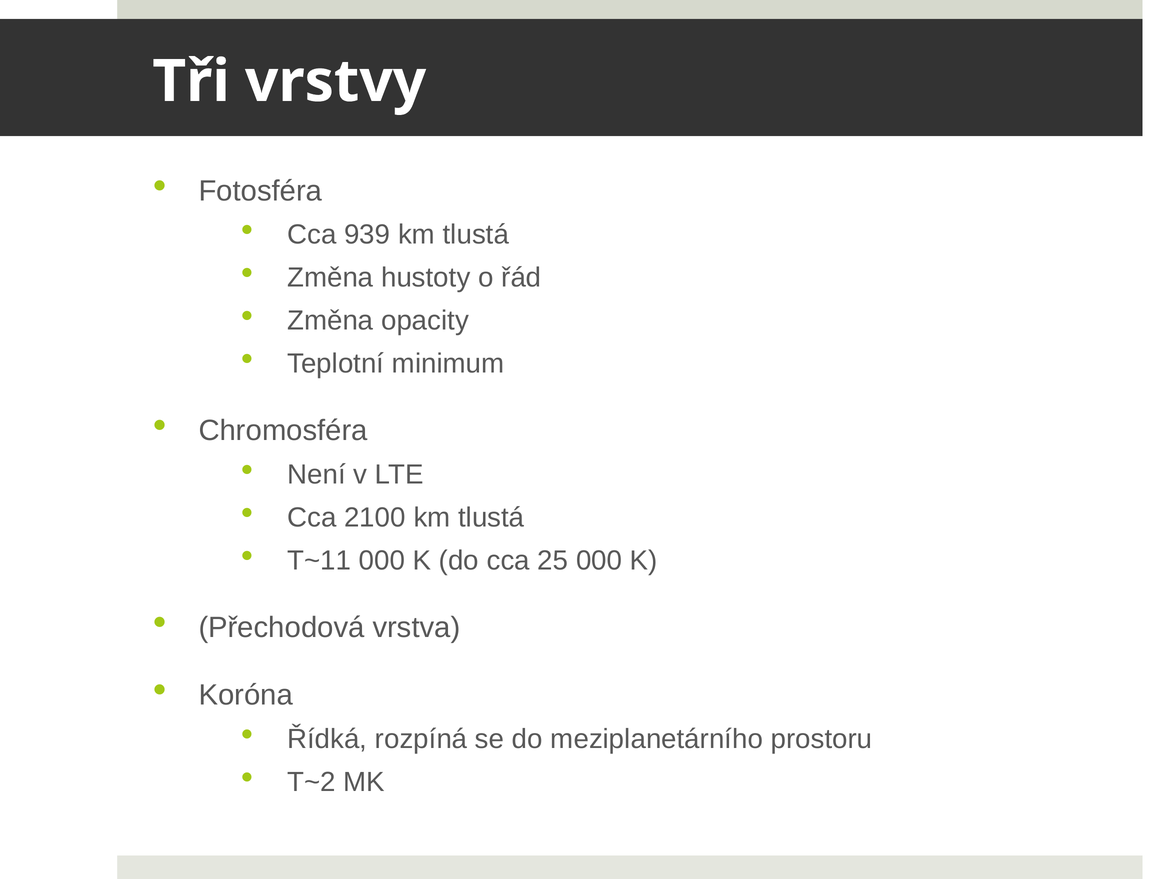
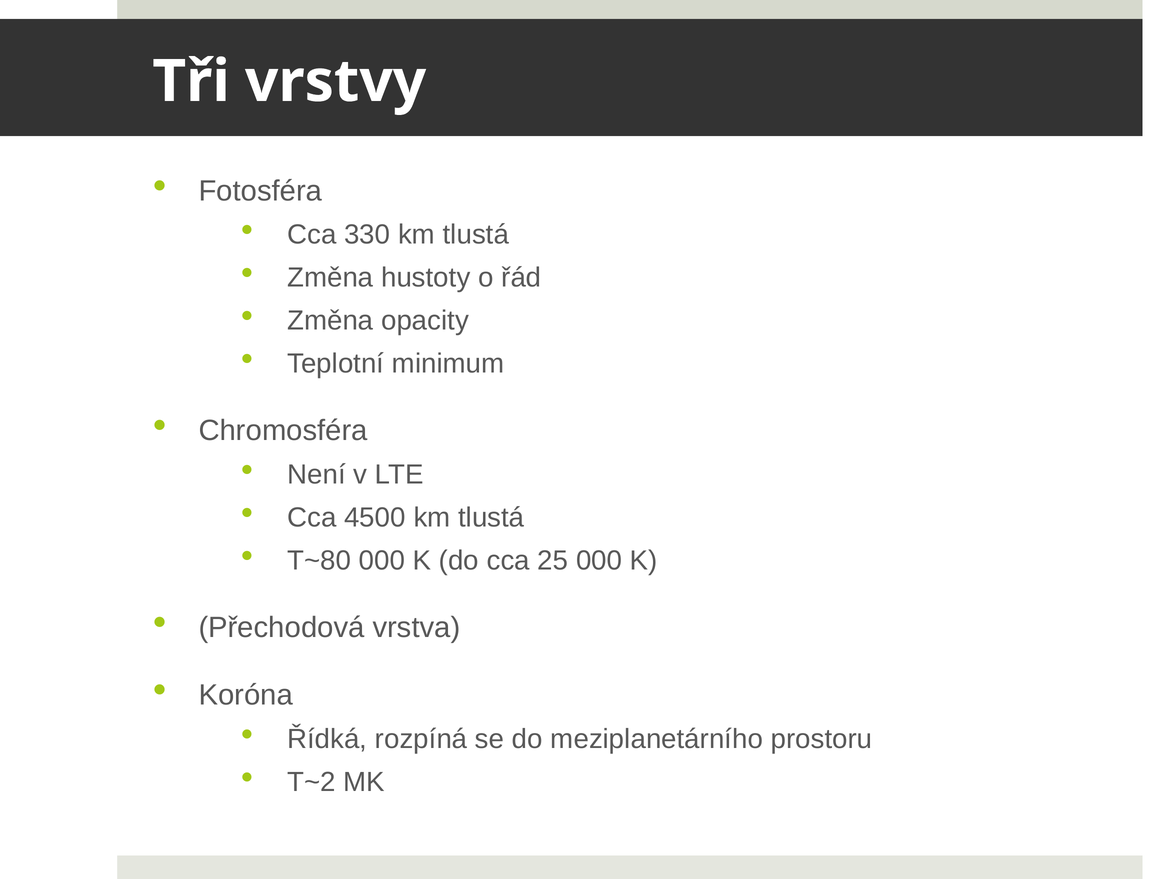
939: 939 -> 330 (367, 235)
2100: 2100 -> 4500 (375, 518)
T~11: T~11 -> T~80 (319, 561)
